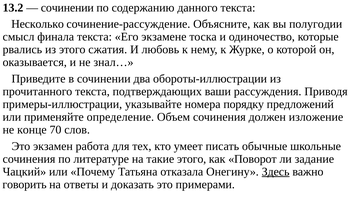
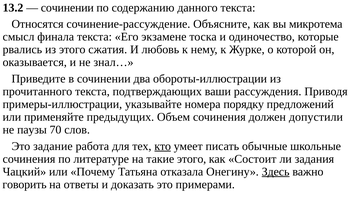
Несколько: Несколько -> Относятся (38, 24)
полугодии: полугодии -> микротема (316, 24)
определение: определение -> предыдущих (120, 117)
изложение: изложение -> допустили (316, 117)
конце: конце -> паузы (32, 130)
экзамен: экзамен -> задание (53, 146)
кто underline: none -> present (163, 146)
Поворот: Поворот -> Состоит (252, 159)
задание: задание -> задания (314, 159)
